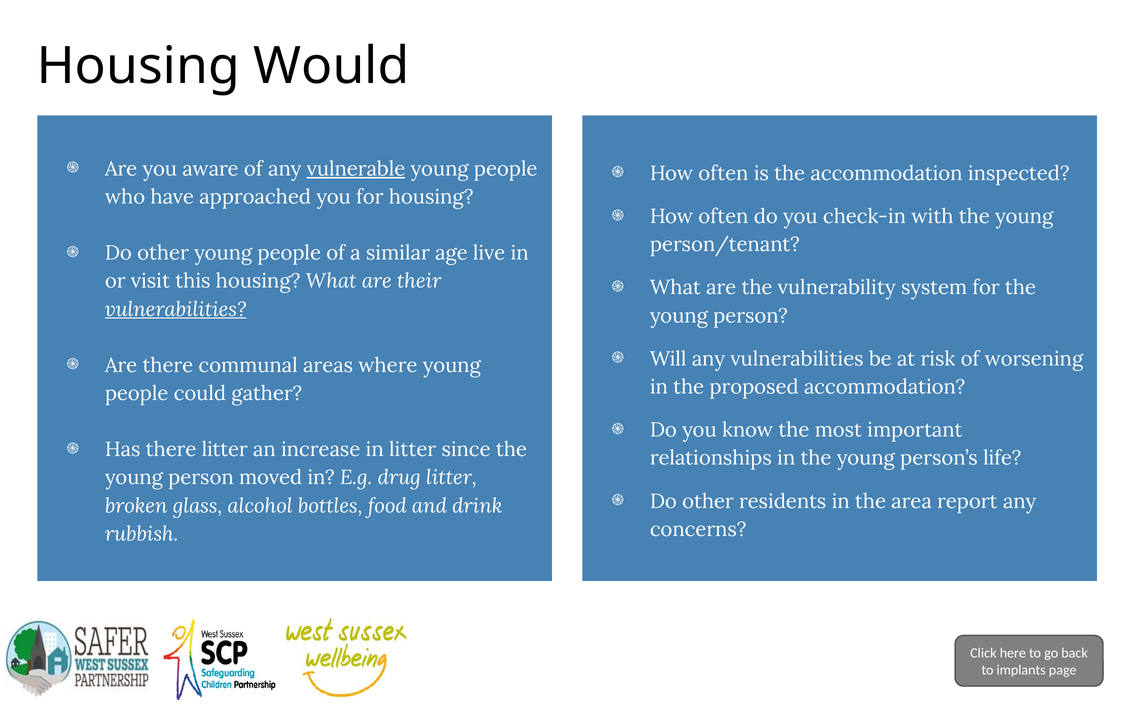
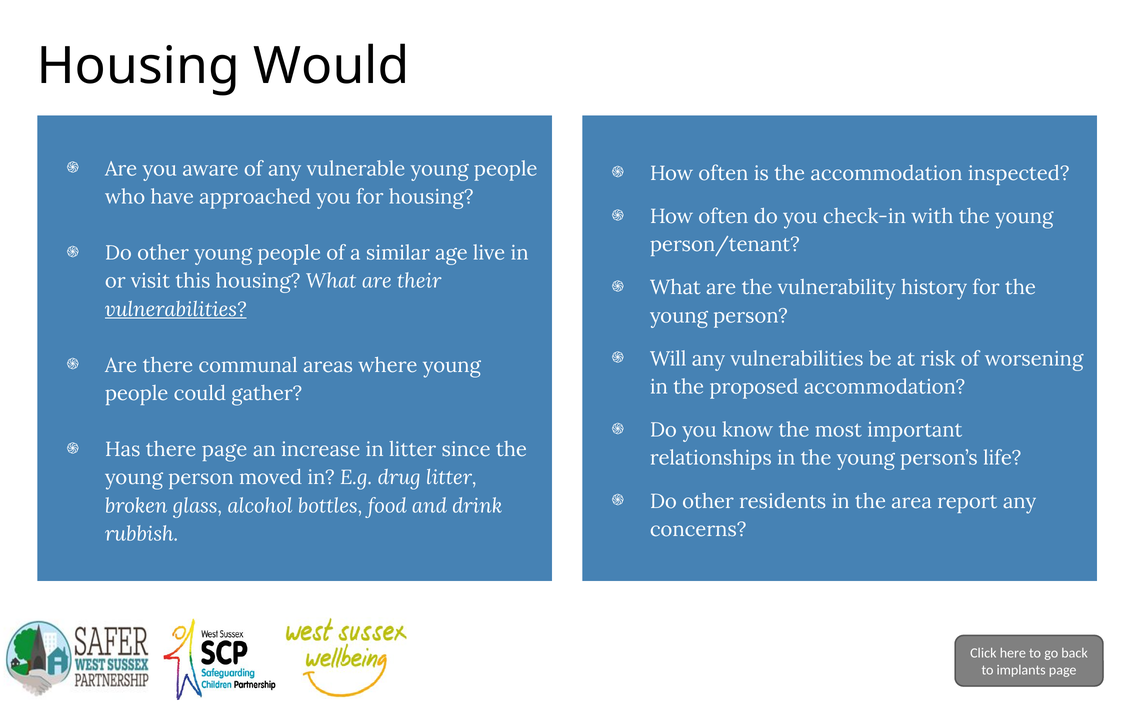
vulnerable underline: present -> none (356, 169)
system: system -> history (934, 288)
there litter: litter -> page (225, 450)
